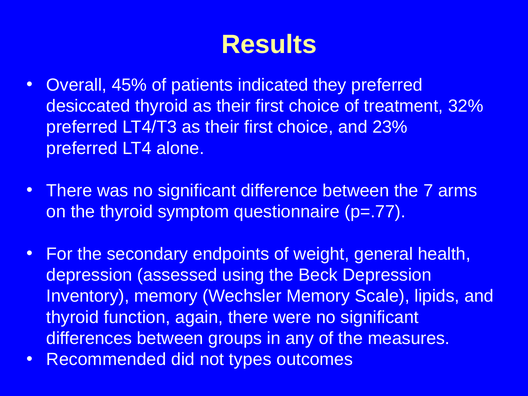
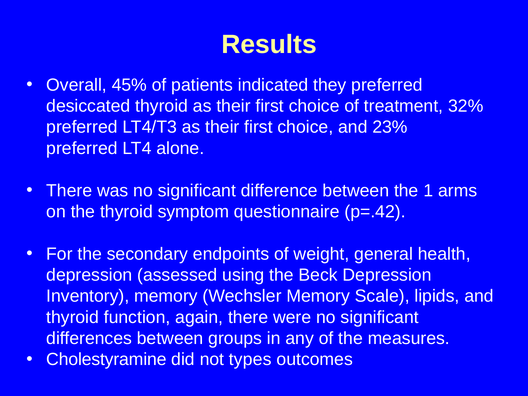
7: 7 -> 1 (428, 191)
p=.77: p=.77 -> p=.42 (375, 212)
Recommended: Recommended -> Cholestyramine (106, 360)
